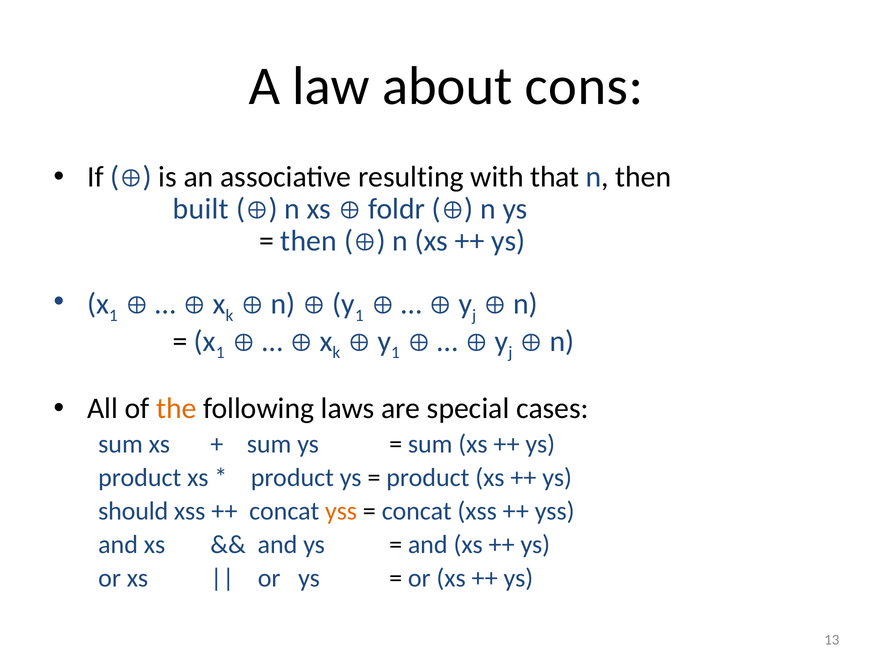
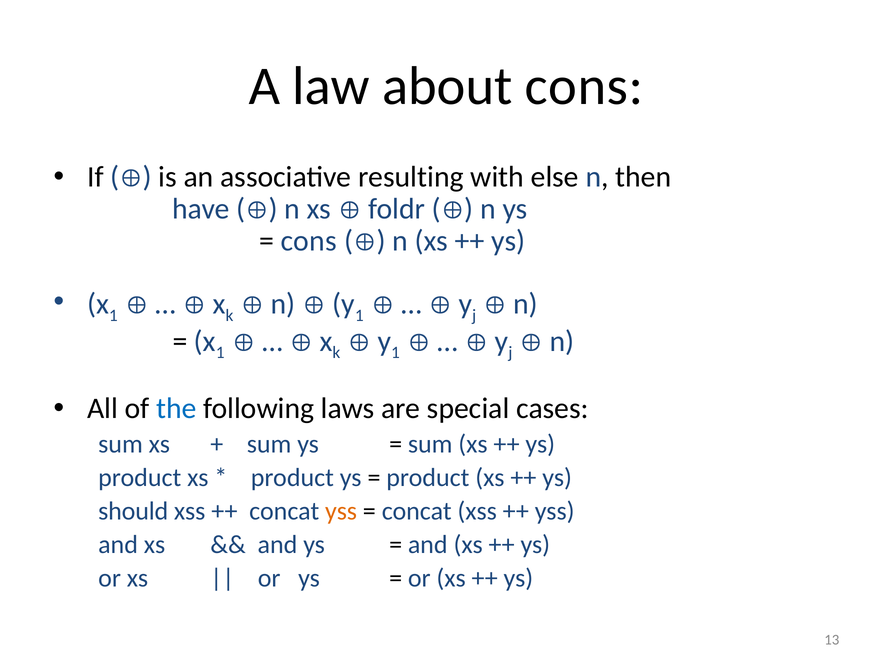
that: that -> else (555, 177)
built: built -> have (201, 209)
then: then -> cons (309, 241)
the colour: orange -> blue (176, 408)
